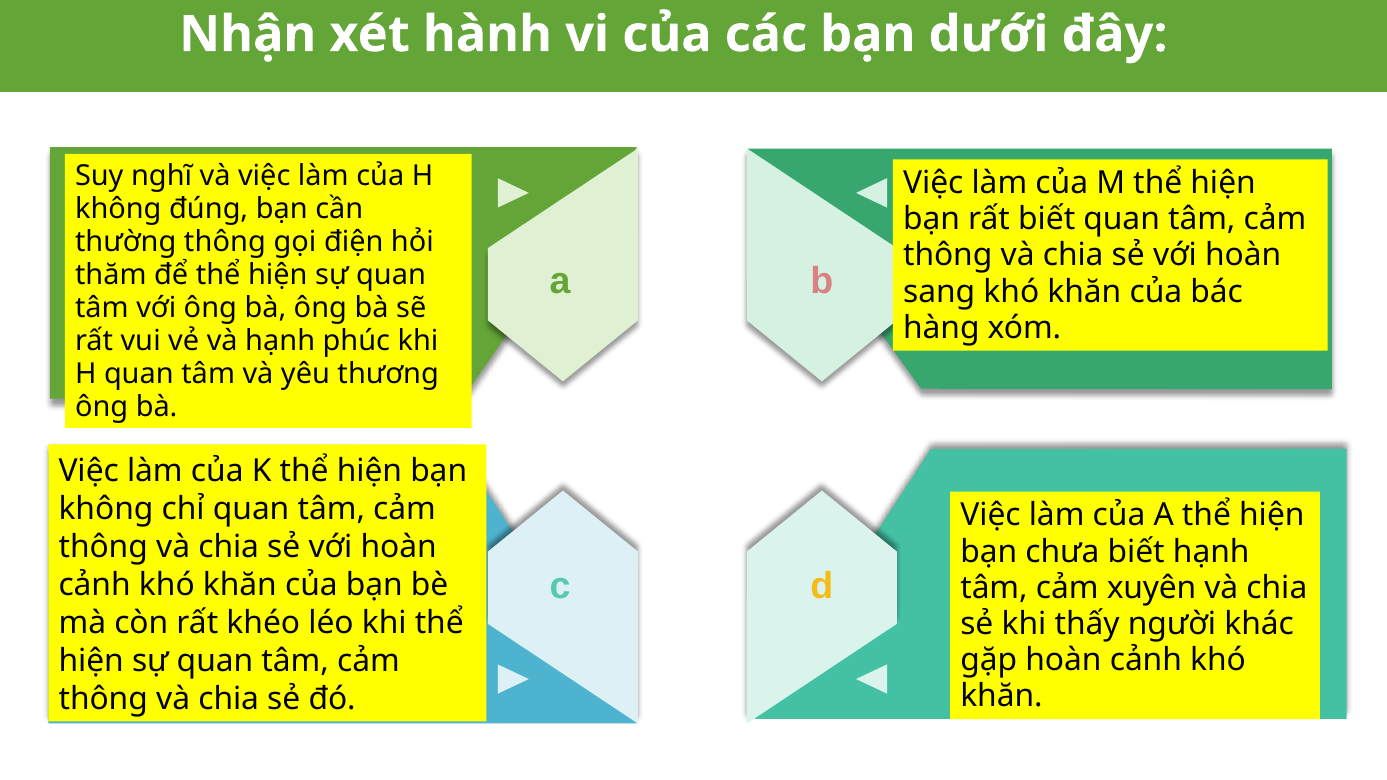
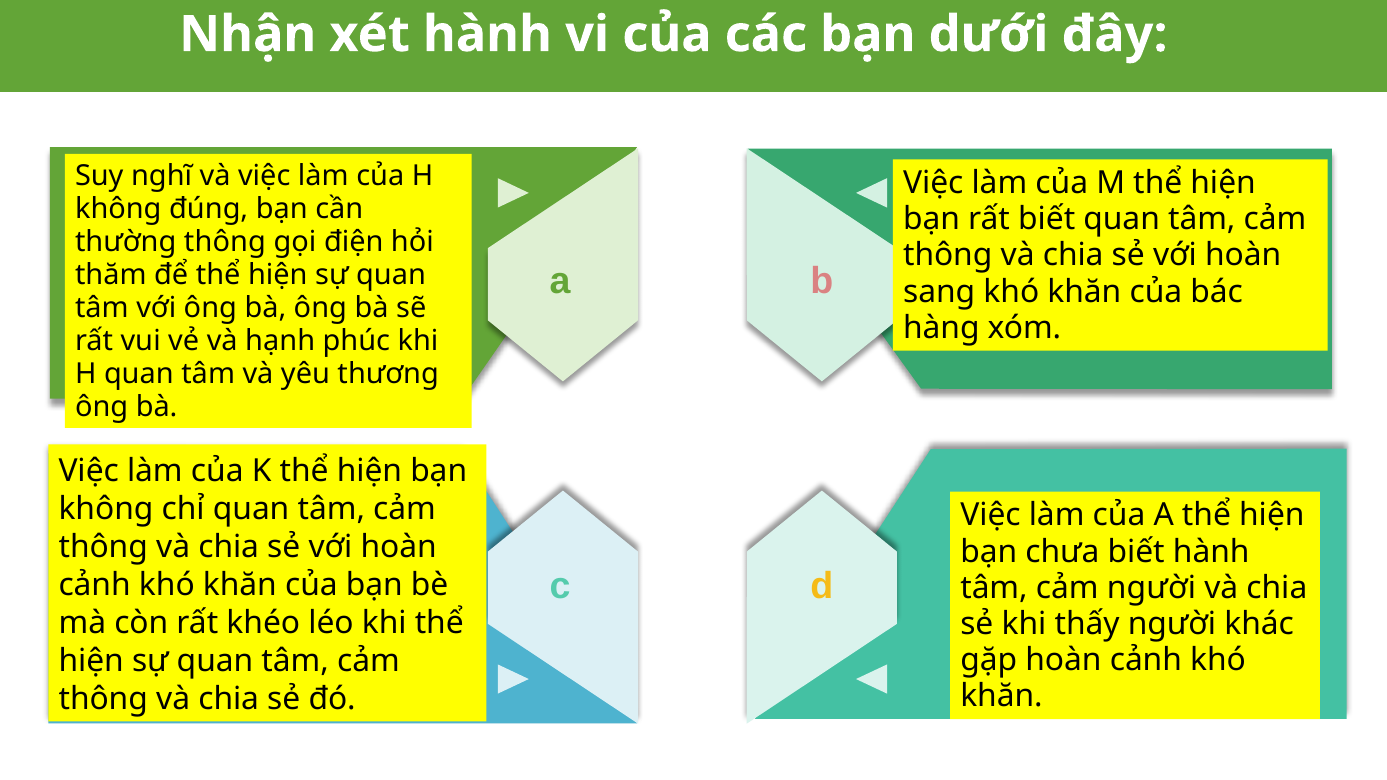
biết hạnh: hạnh -> hành (1211, 552)
cảm xuyên: xuyên -> người (1151, 588)
